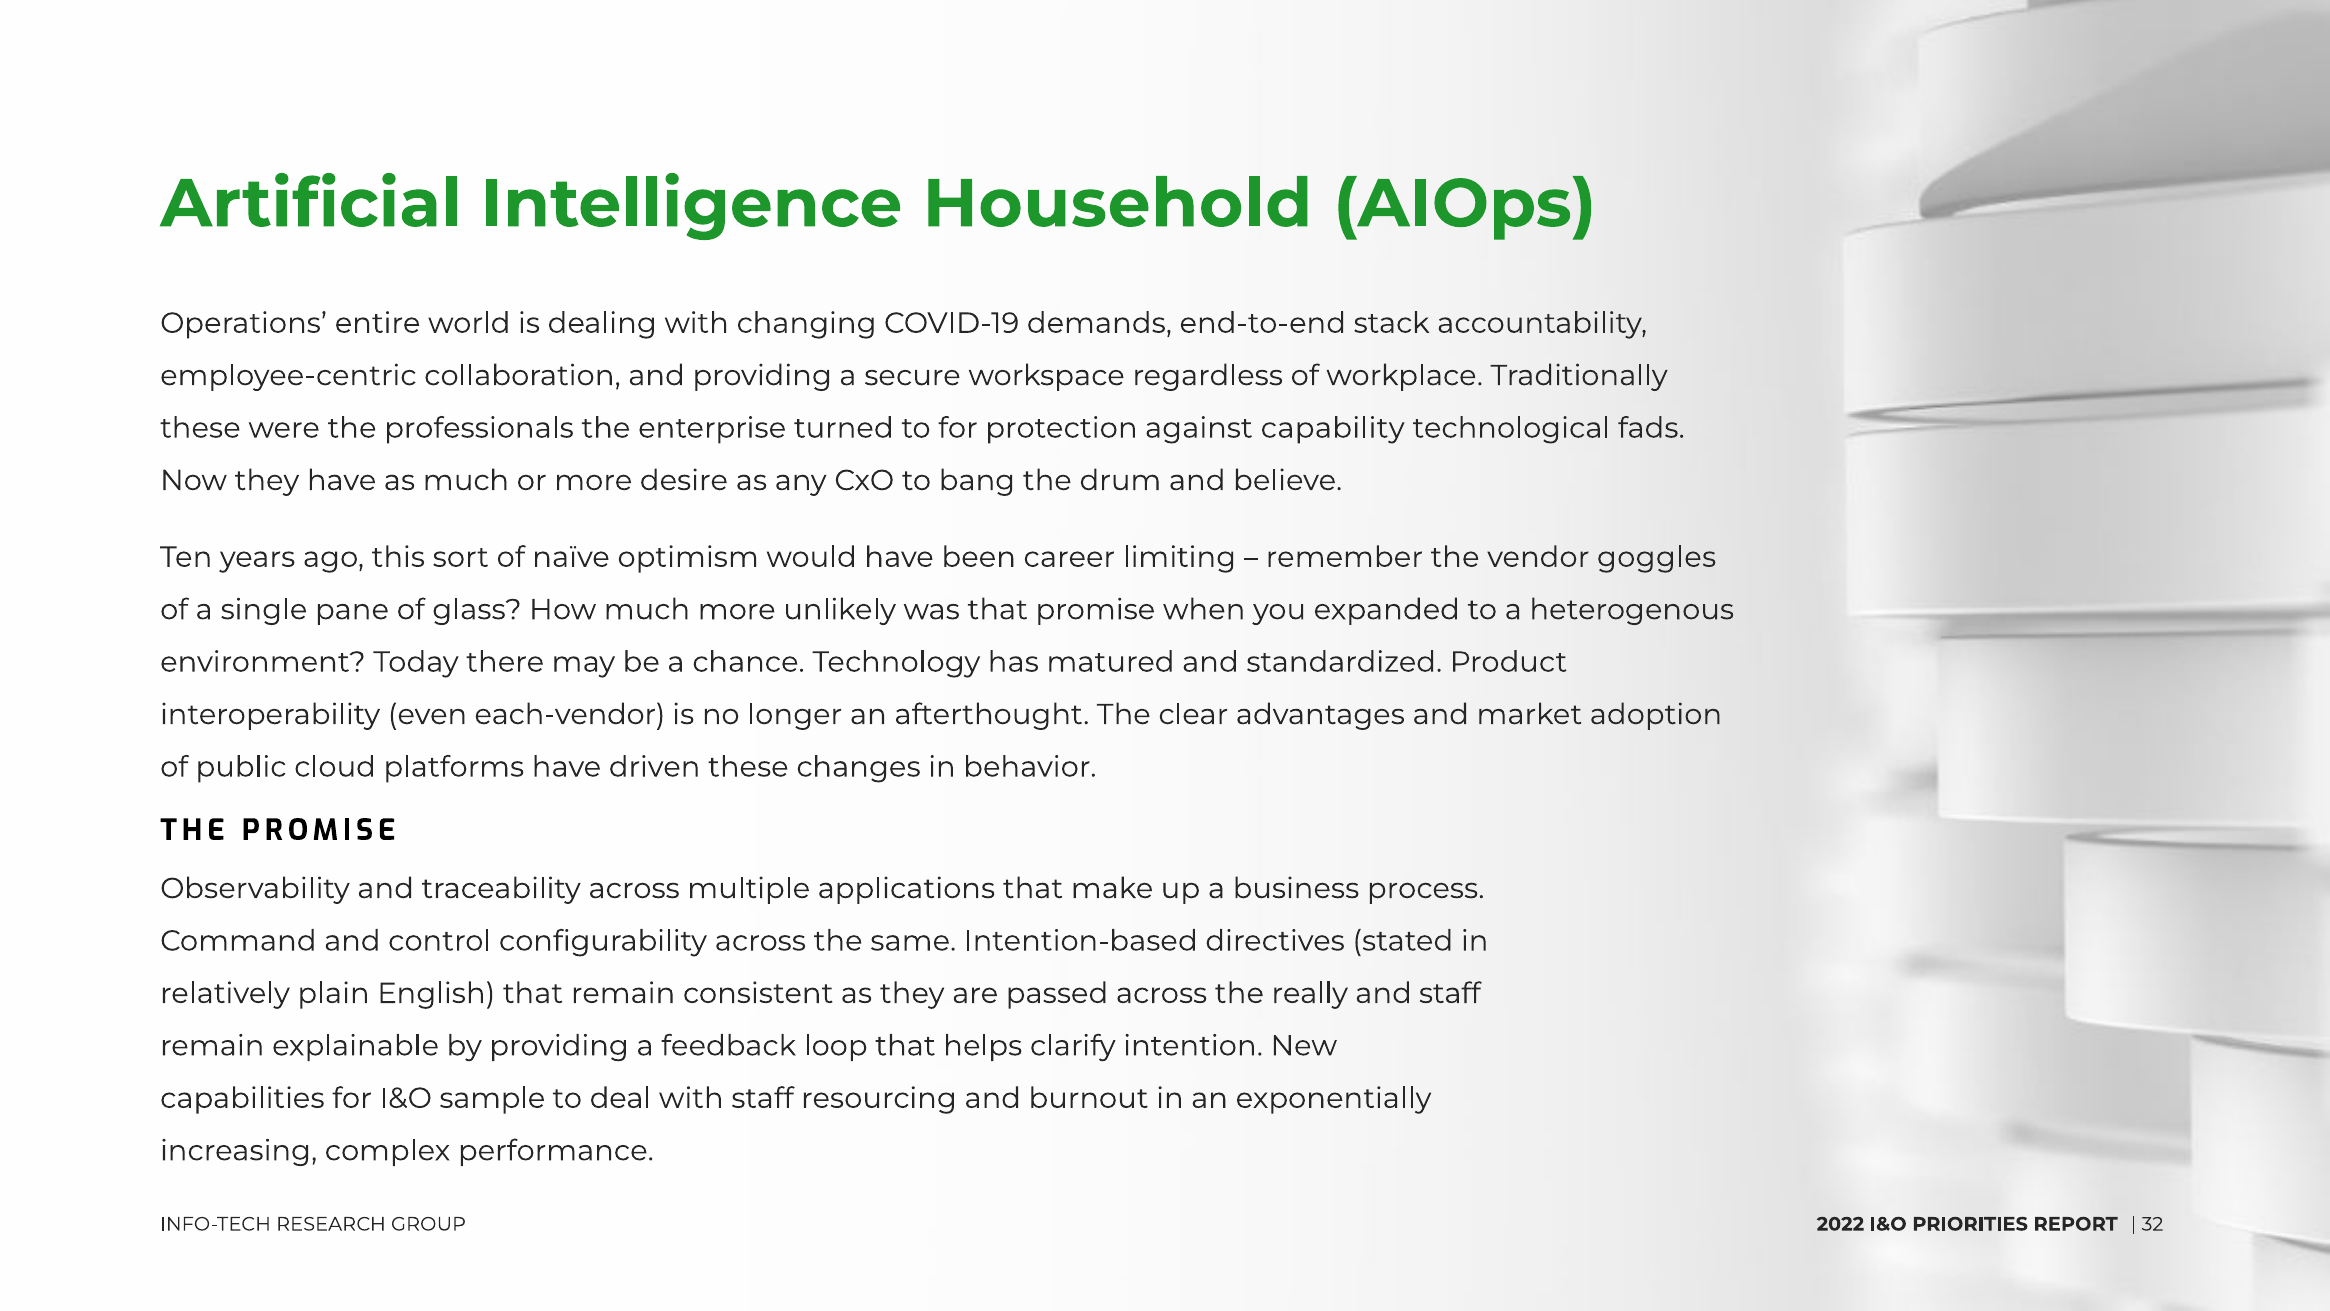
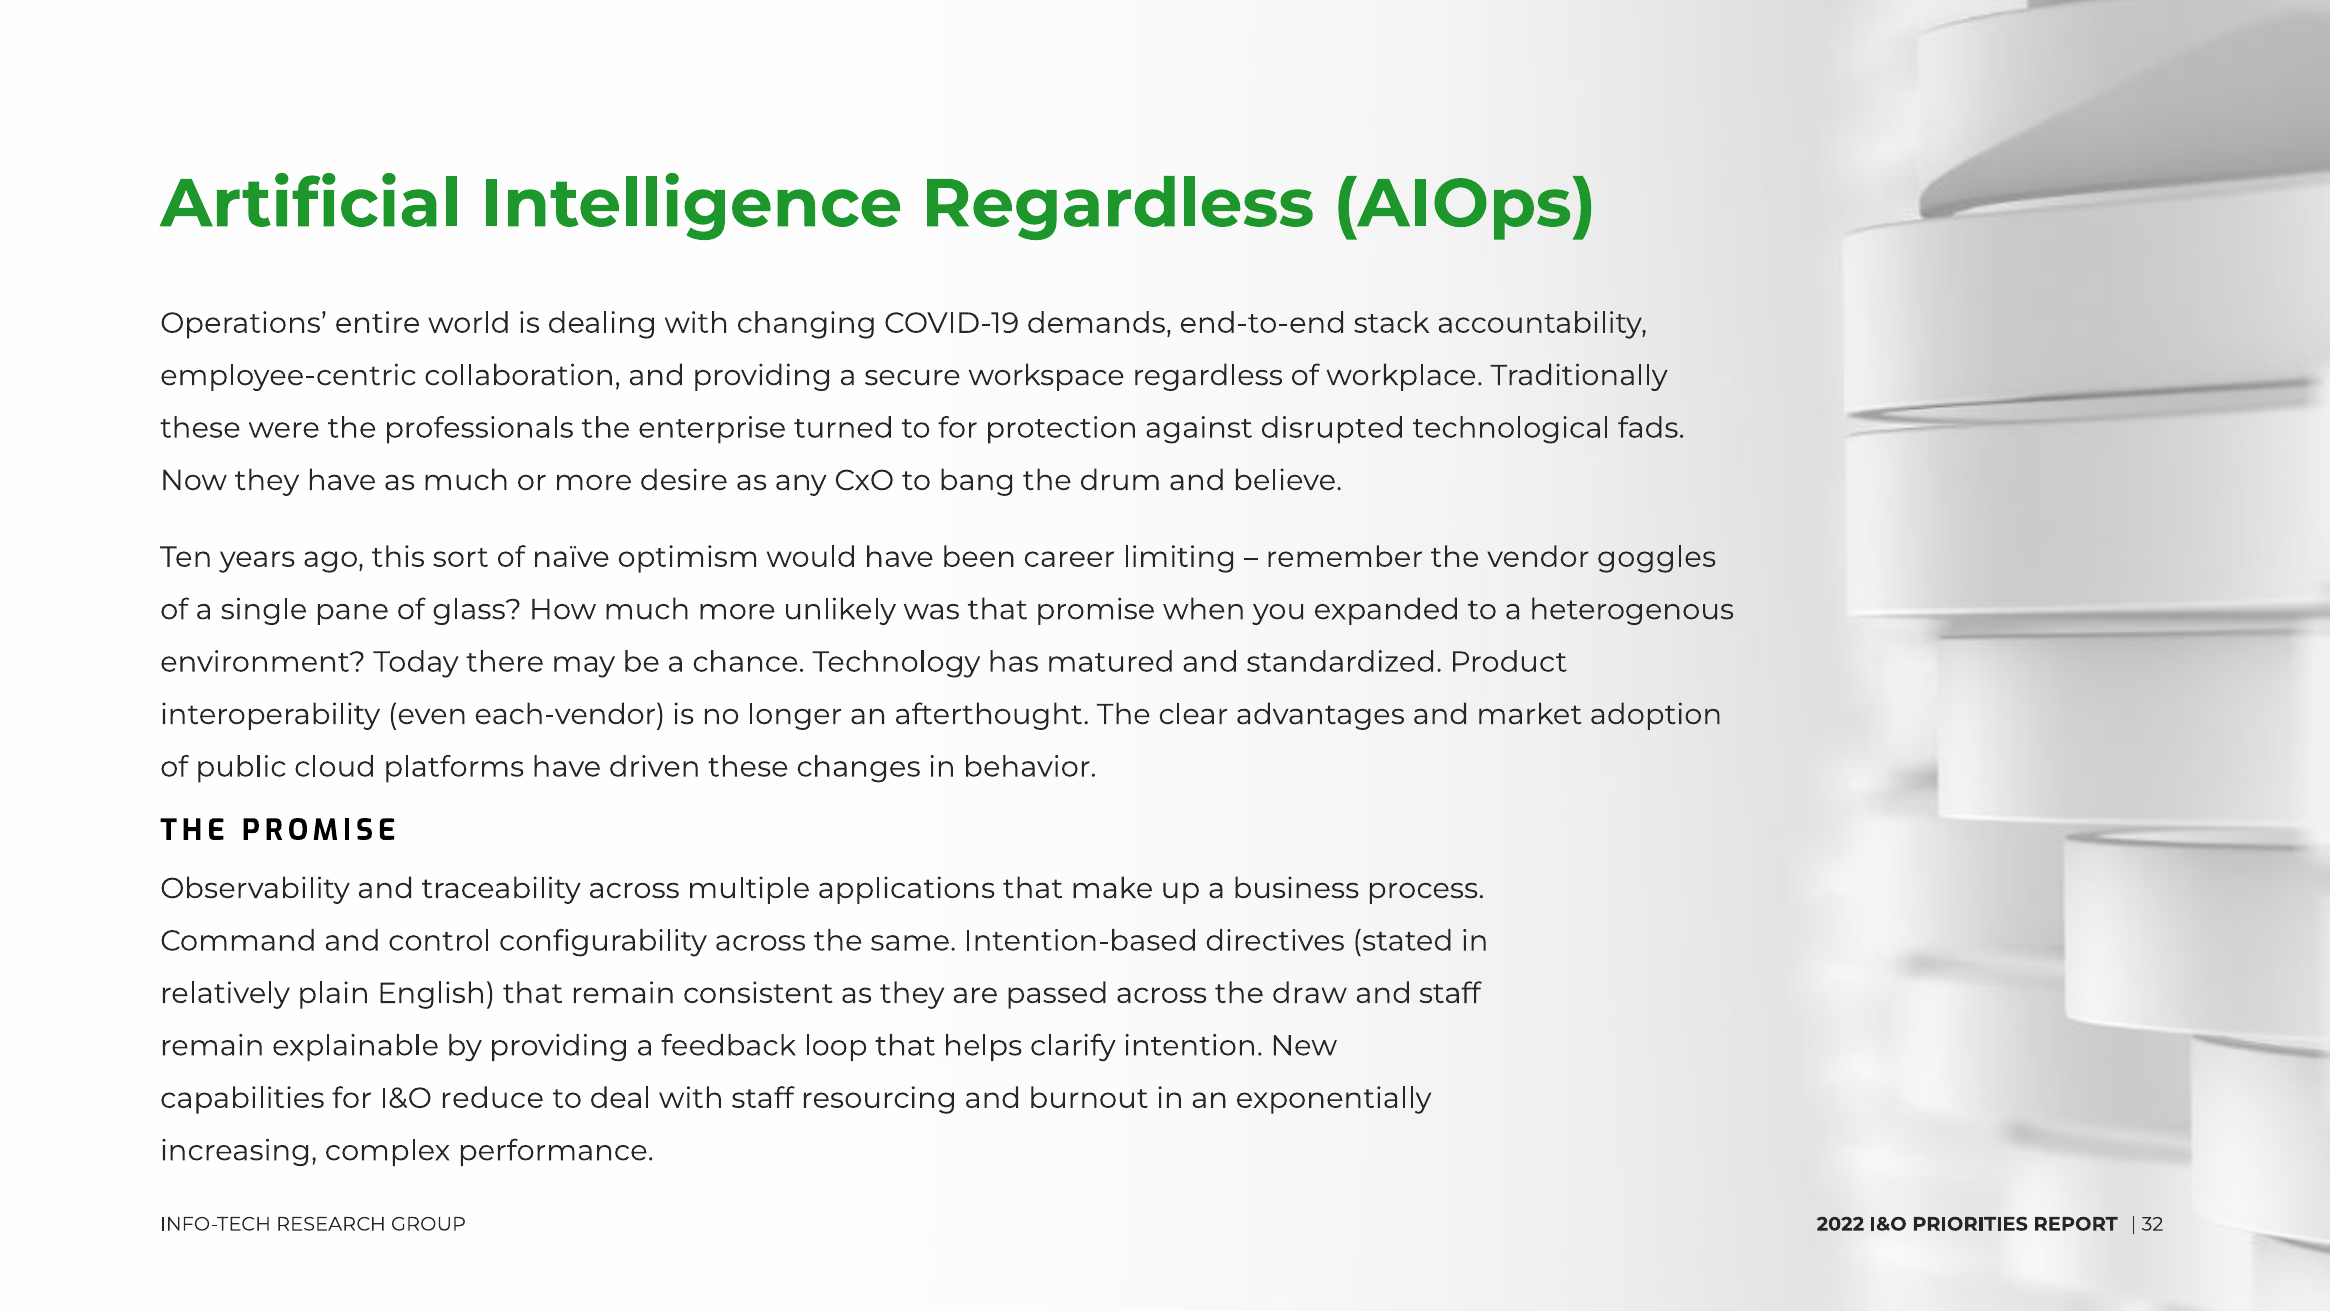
Intelligence Household: Household -> Regardless (1118, 204)
capability: capability -> disrupted (1333, 428)
really: really -> draw (1309, 993)
sample: sample -> reduce (492, 1098)
